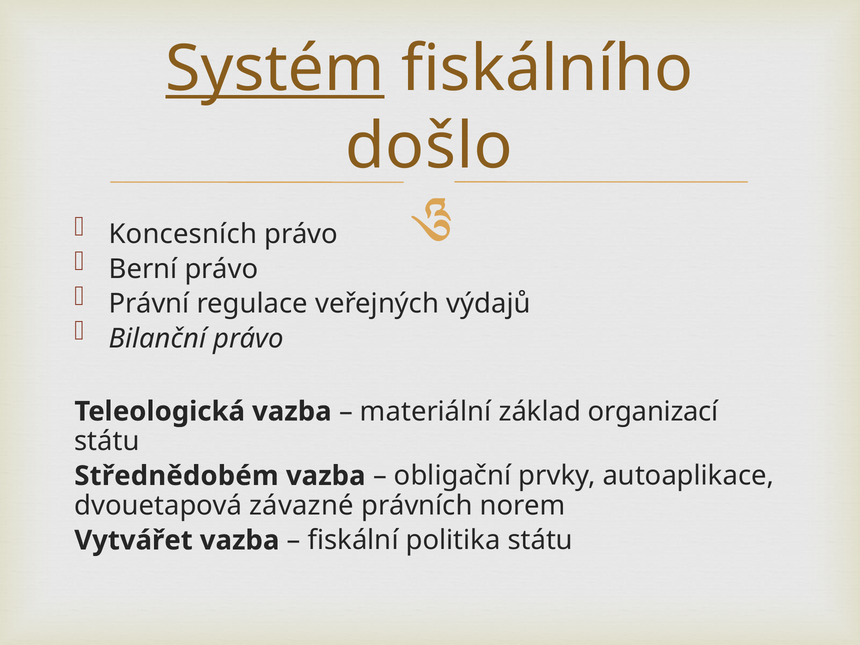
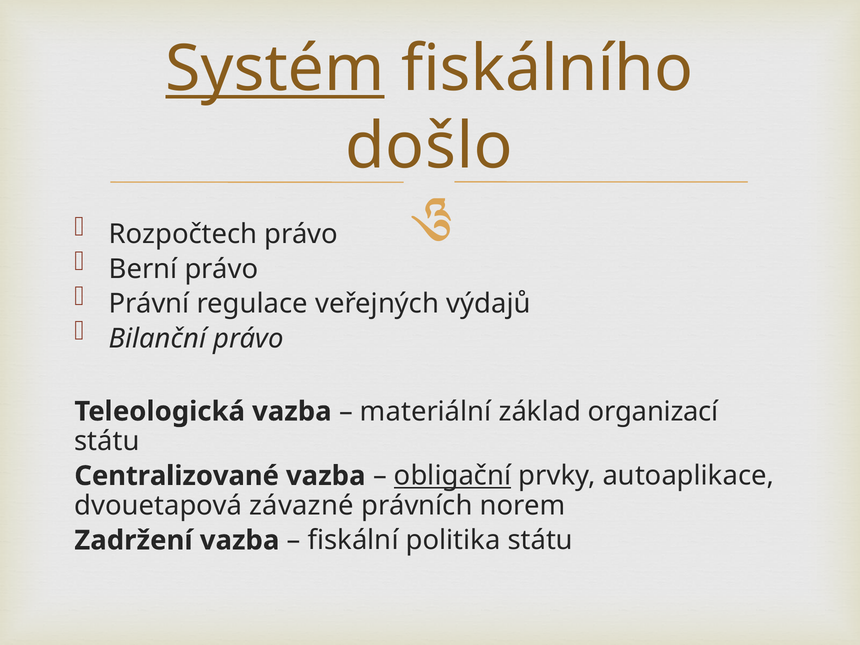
Koncesních: Koncesních -> Rozpočtech (183, 234)
Střednědobém: Střednědobém -> Centralizované (177, 476)
obligační underline: none -> present (453, 476)
Vytvářet: Vytvářet -> Zadržení (134, 540)
